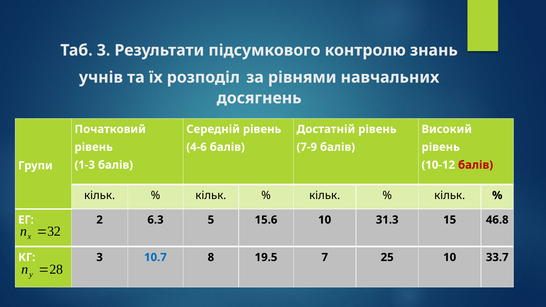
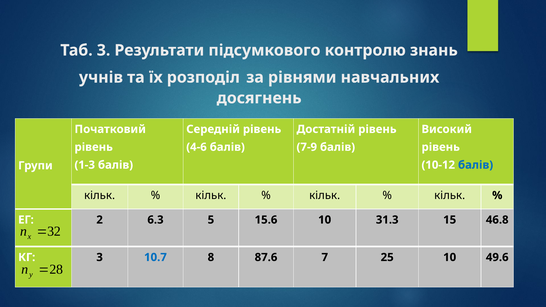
балів colour: red -> blue (476, 165)
19.5: 19.5 -> 87.6 (266, 257)
33.7: 33.7 -> 49.6 (497, 257)
